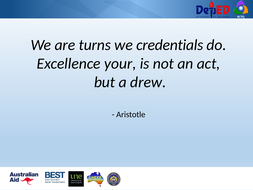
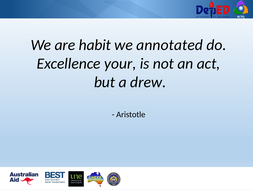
turns: turns -> habit (95, 45)
credentials: credentials -> annotated (170, 45)
